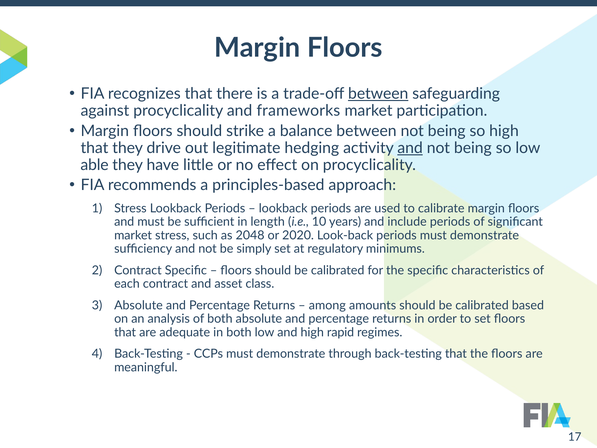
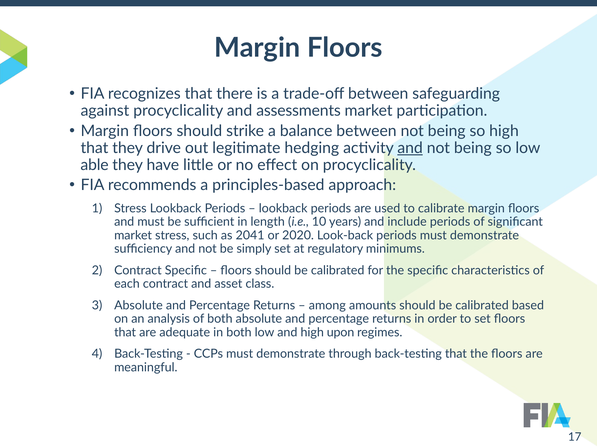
between underline: present -> none (378, 94)
frameworks: frameworks -> assessments (299, 111)
2048: 2048 -> 2041 (250, 235)
rapid: rapid -> upon (341, 332)
